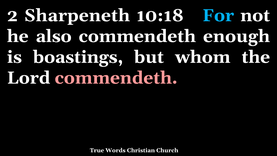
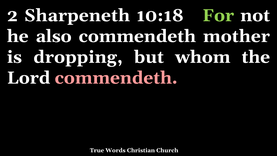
For colour: light blue -> light green (218, 15)
enough: enough -> mother (236, 36)
boastings: boastings -> dropping (78, 57)
